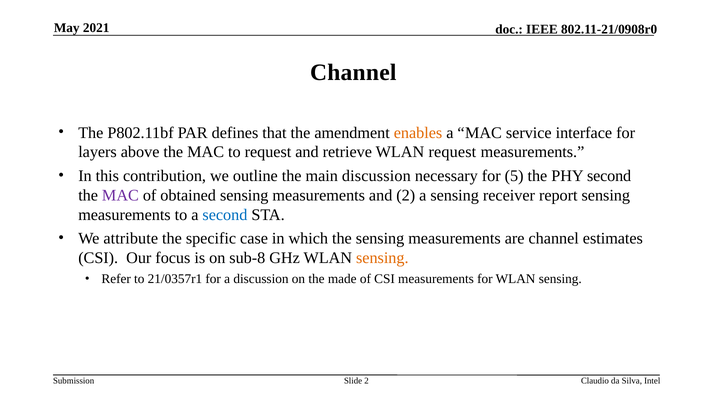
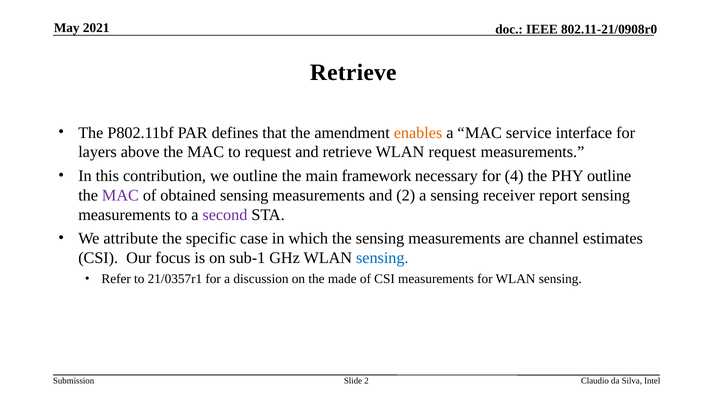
Channel: Channel -> Retrieve (353, 72)
main discussion: discussion -> framework (377, 176)
5: 5 -> 4 (514, 176)
PHY second: second -> outline (609, 176)
second colour: blue -> purple (225, 215)
sub-8: sub-8 -> sub-1 (247, 258)
sensing colour: orange -> blue (382, 258)
